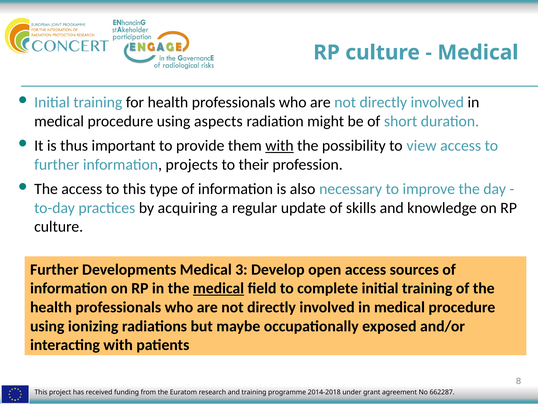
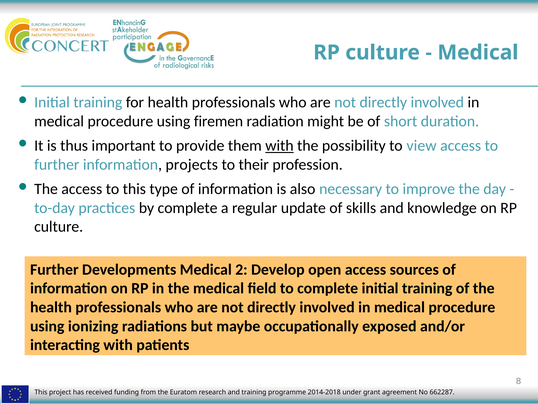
aspects: aspects -> firemen (219, 121)
by acquiring: acquiring -> complete (188, 208)
3: 3 -> 2 (241, 269)
medical underline: present -> none (219, 288)
